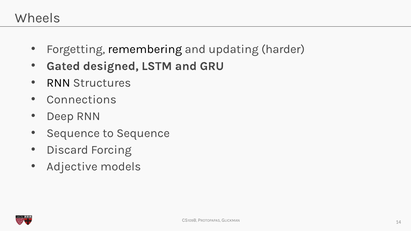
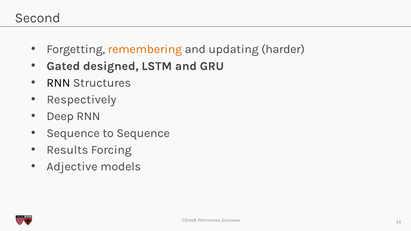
Wheels: Wheels -> Second (38, 18)
remembering colour: black -> orange (145, 49)
Connections: Connections -> Respectively (82, 100)
Discard: Discard -> Results (67, 150)
